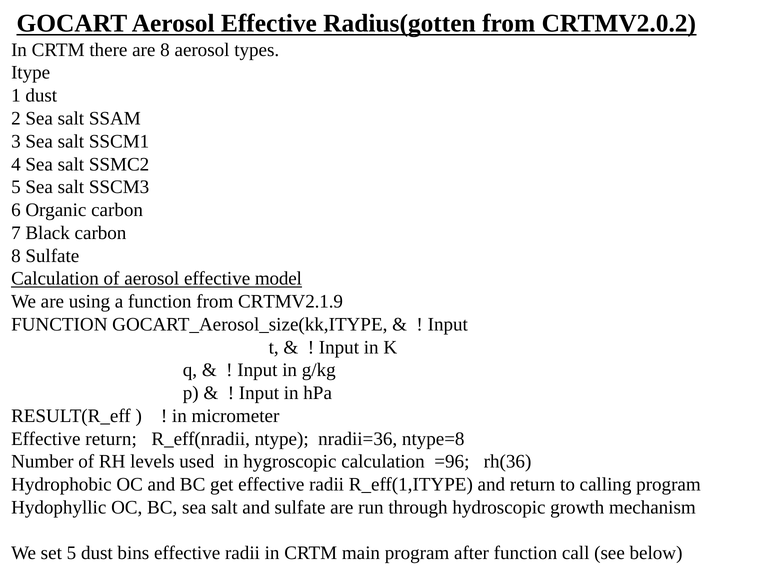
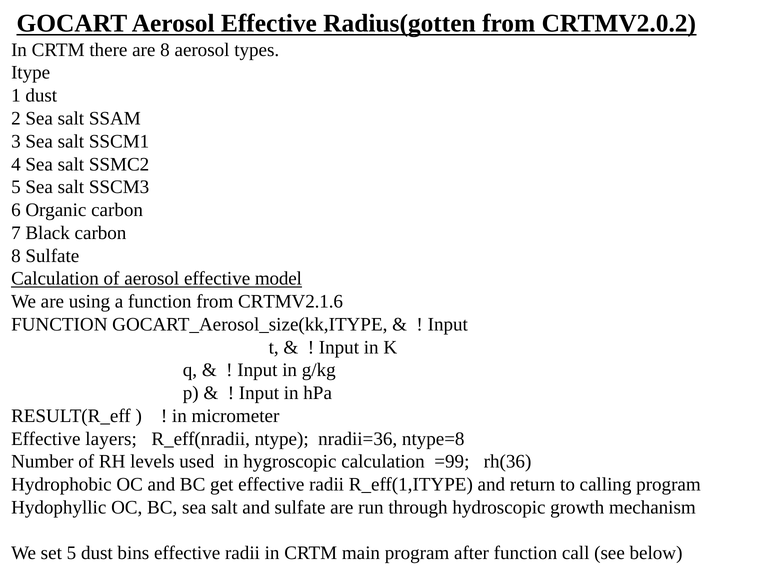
CRTMV2.1.9: CRTMV2.1.9 -> CRTMV2.1.6 (291, 302)
Effective return: return -> layers (111, 439)
=96: =96 -> =99 (452, 462)
